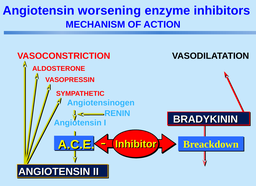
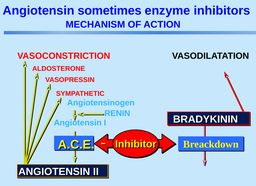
worsening: worsening -> sometimes (110, 11)
